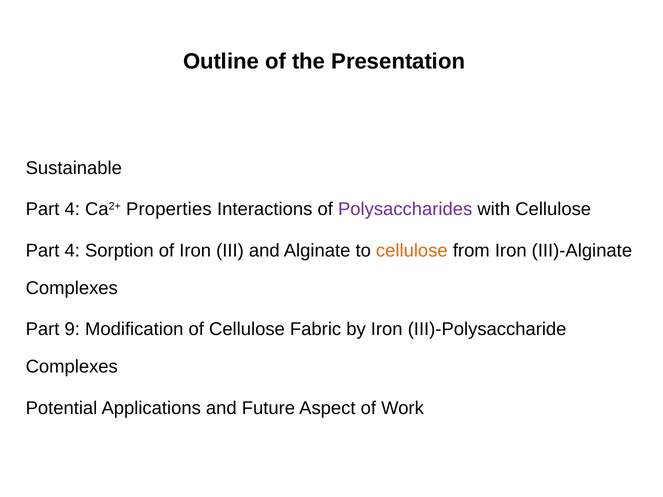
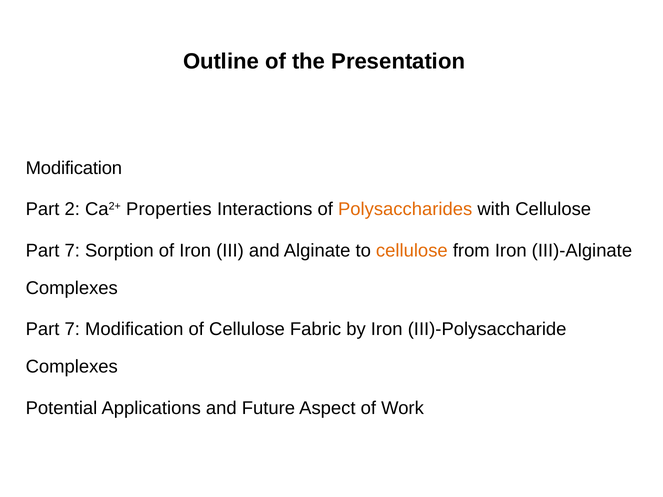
Sustainable: Sustainable -> Modification (74, 168)
4: 4 -> 2 (72, 209)
Polysaccharides colour: purple -> orange (405, 209)
4: 4 -> 7 (72, 251)
9: 9 -> 7 (72, 329)
